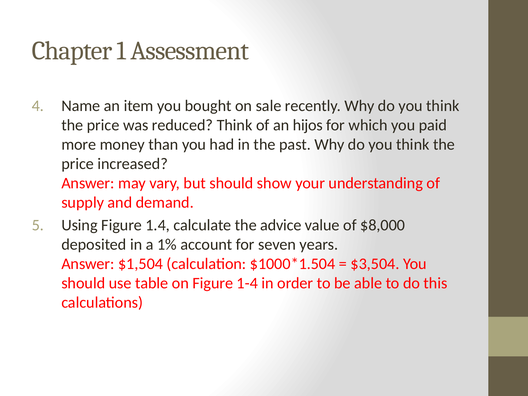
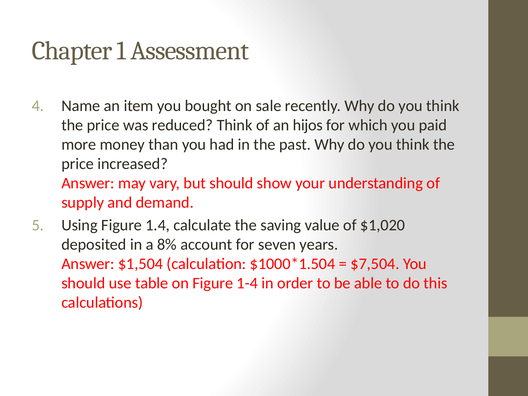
advice: advice -> saving (281, 225)
$8,000: $8,000 -> $1,020 (383, 225)
1%: 1% -> 8% (167, 245)
$3,504: $3,504 -> $7,504 (375, 264)
